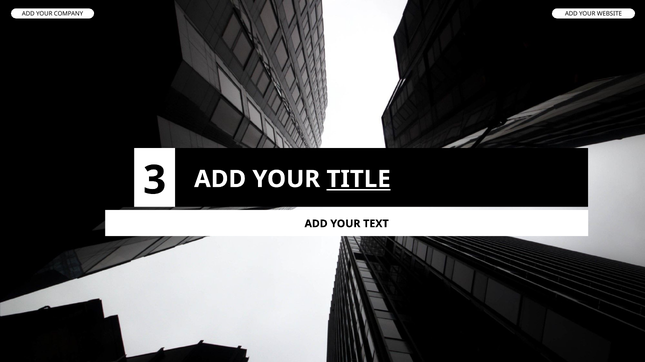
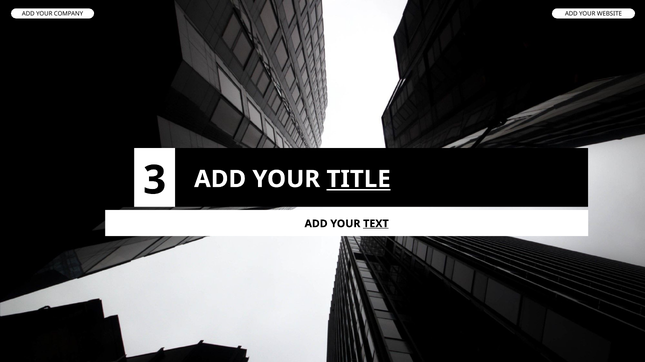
TEXT underline: none -> present (376, 224)
